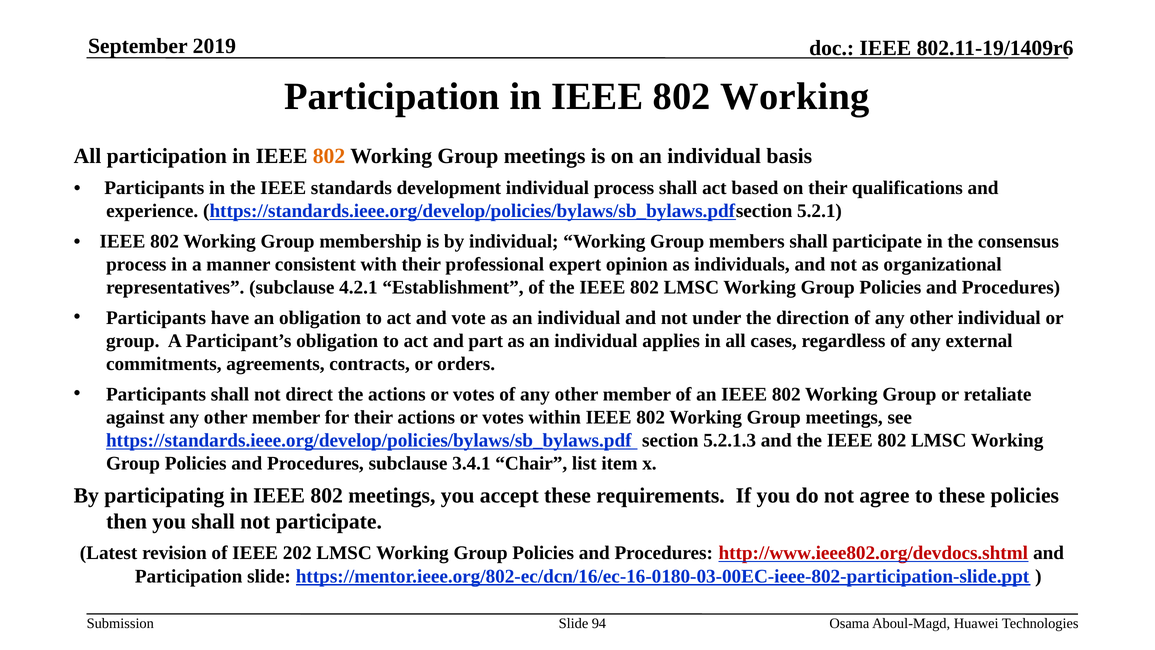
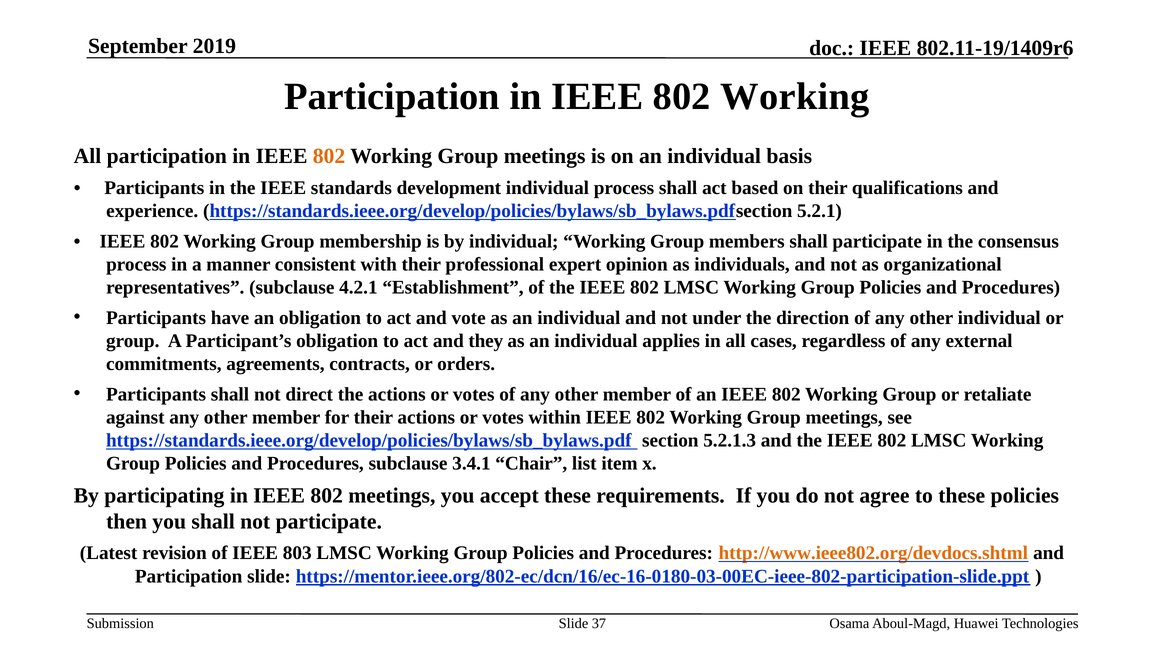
part: part -> they (486, 341)
202: 202 -> 803 (297, 553)
http://www.ieee802.org/devdocs.shtml colour: red -> orange (873, 553)
94: 94 -> 37 (599, 623)
